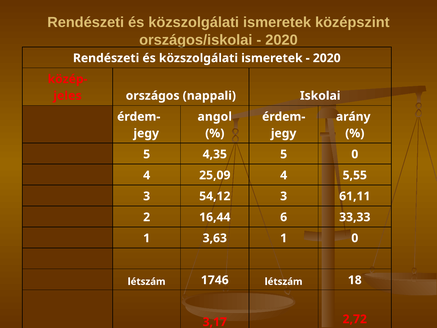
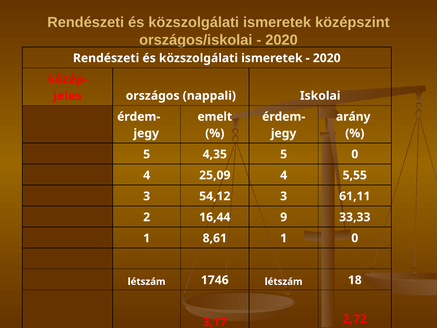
angol: angol -> emelt (215, 117)
6: 6 -> 9 (284, 217)
3,63: 3,63 -> 8,61 (215, 238)
